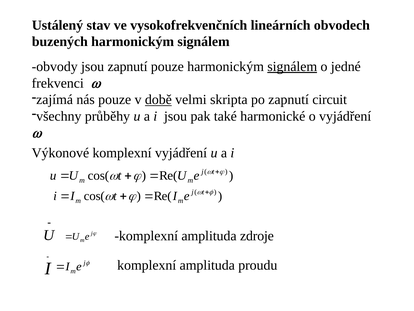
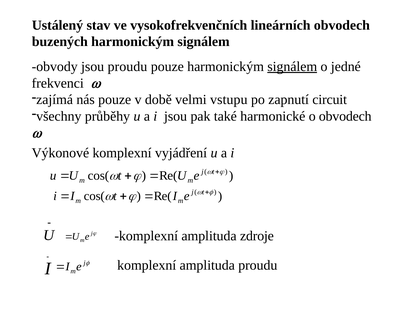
jsou zapnutí: zapnutí -> proudu (127, 66)
době underline: present -> none (158, 100)
skripta: skripta -> vstupu (229, 100)
o vyjádření: vyjádření -> obvodech (345, 116)
